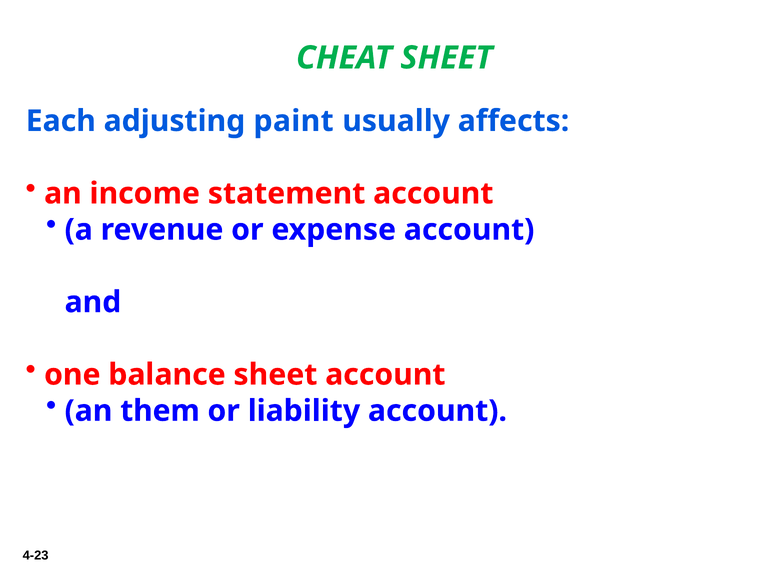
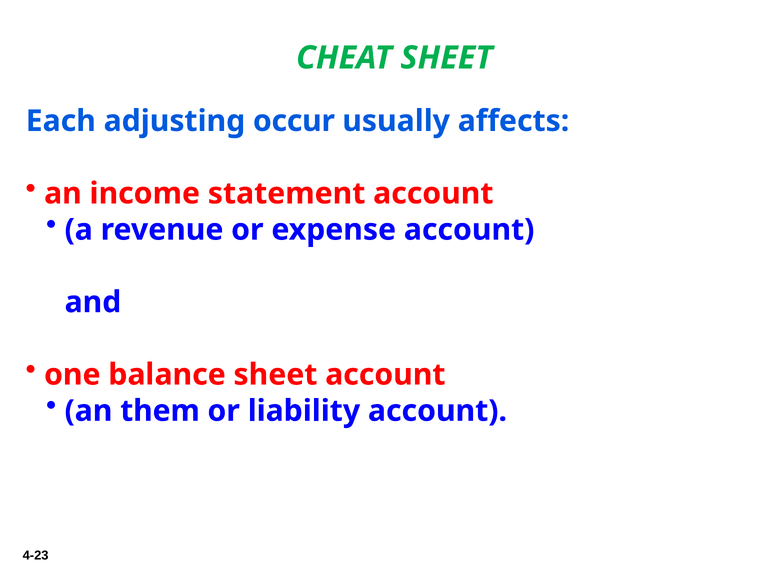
paint: paint -> occur (294, 121)
